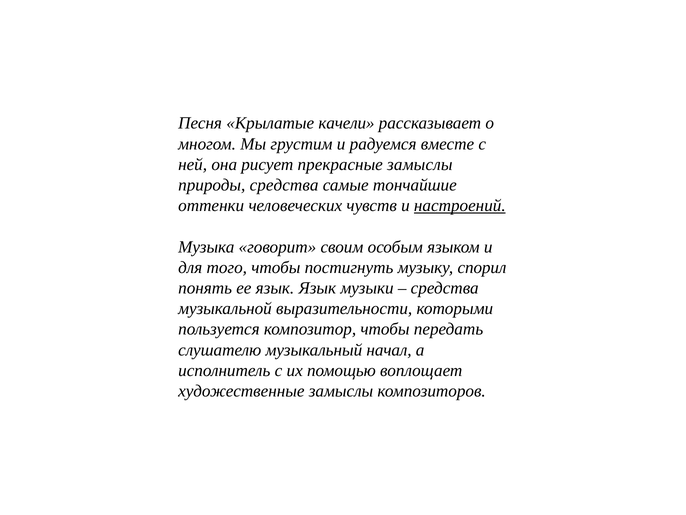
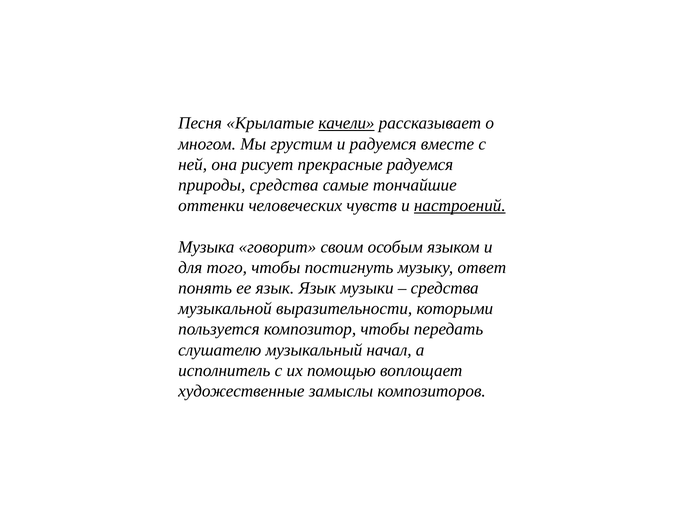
качели underline: none -> present (347, 123)
прекрасные замыслы: замыслы -> радуемся (420, 164)
спорил: спорил -> ответ (482, 267)
